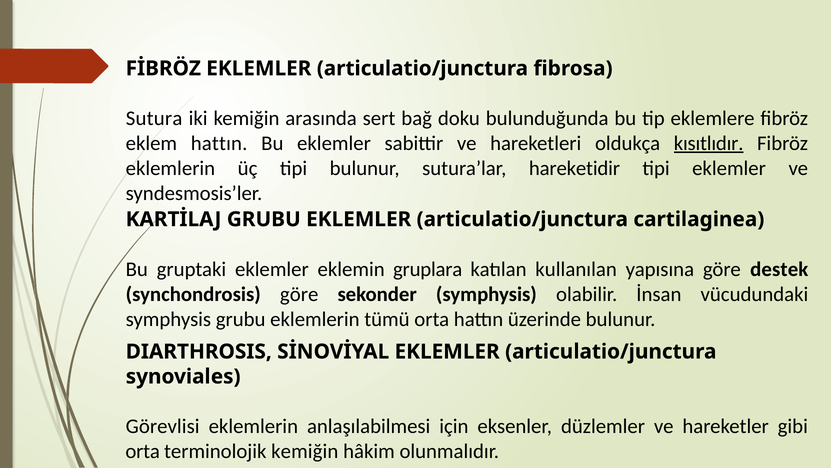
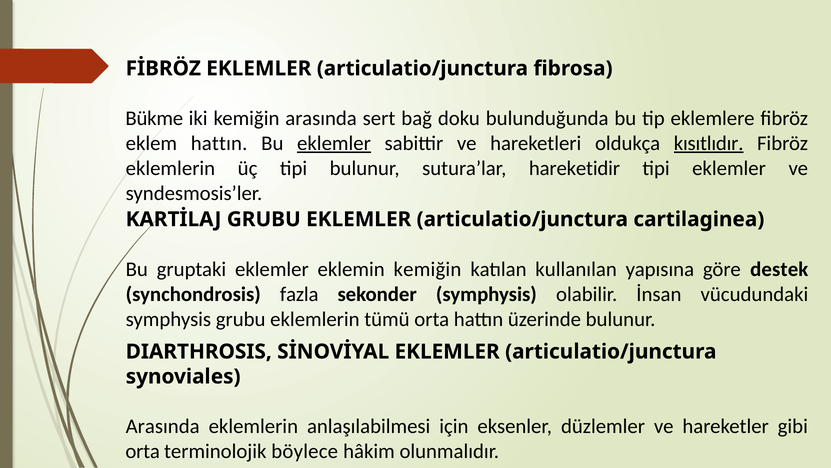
Sutura: Sutura -> Bükme (154, 118)
eklemler underline: none -> present (334, 143)
eklemin gruplara: gruplara -> kemiğin (427, 269)
synchondrosis göre: göre -> fazla (299, 294)
Görevlisi: Görevlisi -> Arasında (163, 426)
terminolojik kemiğin: kemiğin -> böylece (305, 451)
